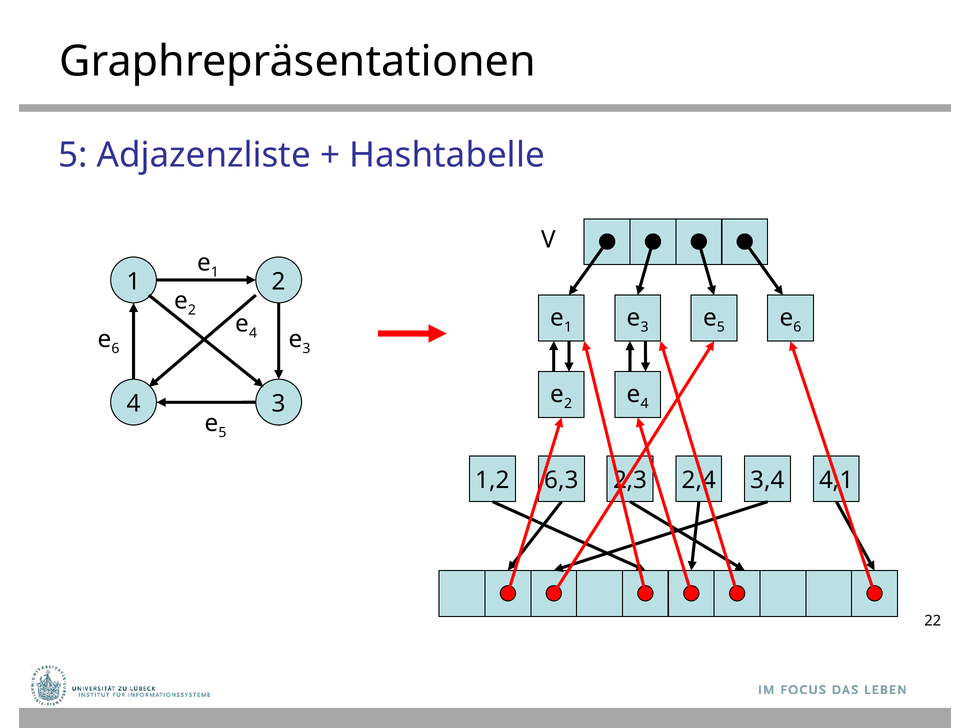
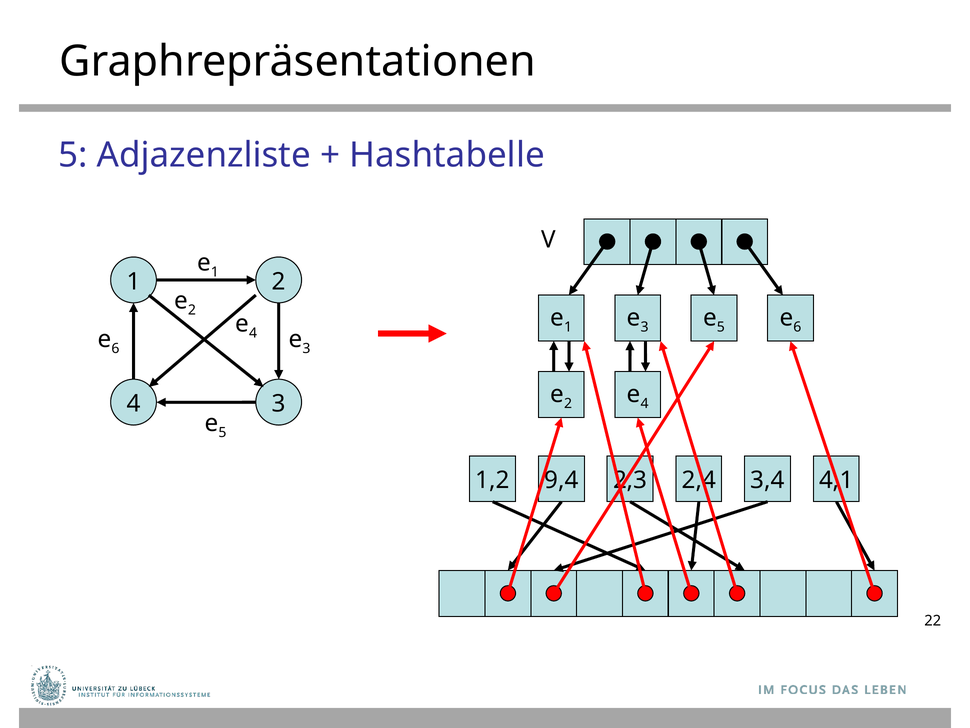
6,3: 6,3 -> 9,4 (561, 480)
